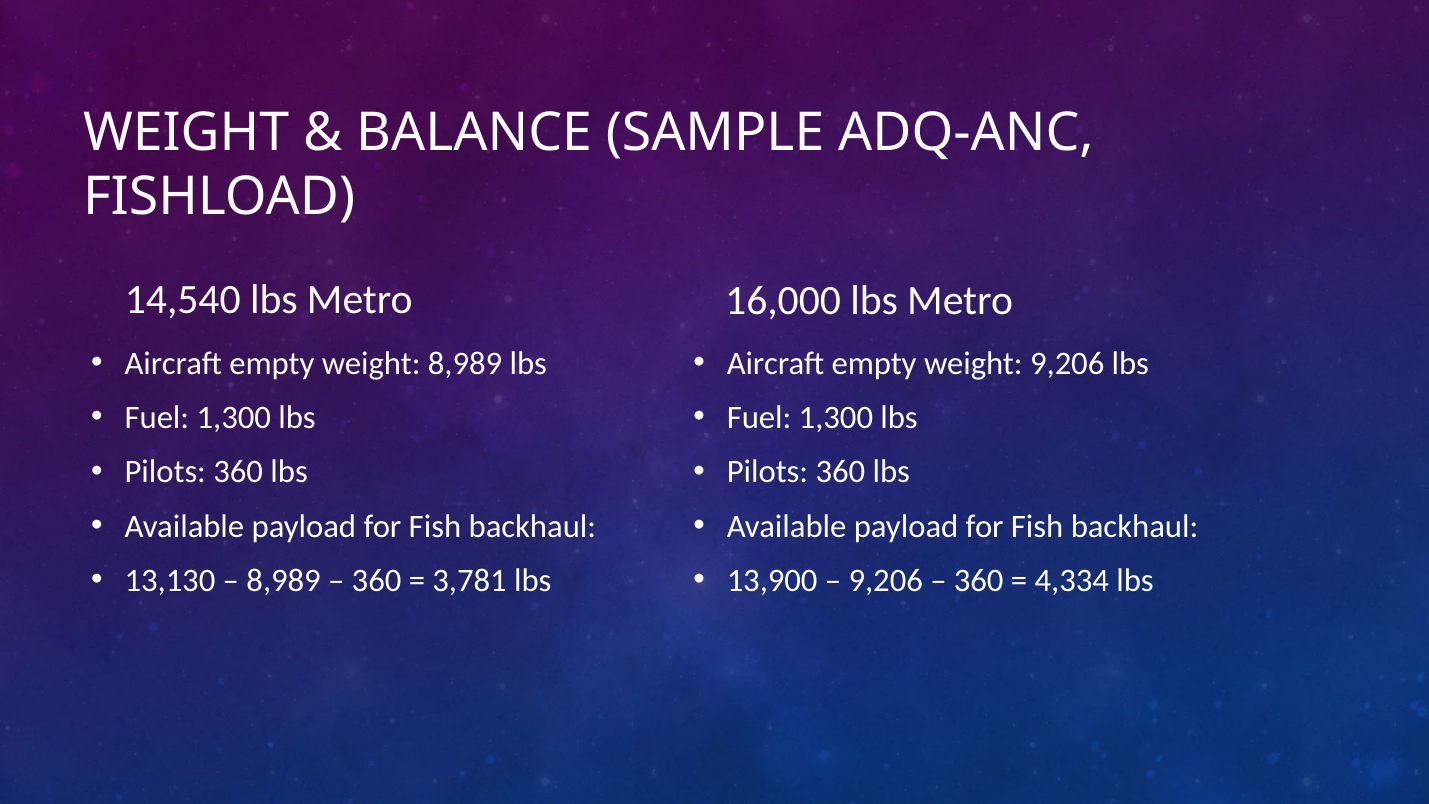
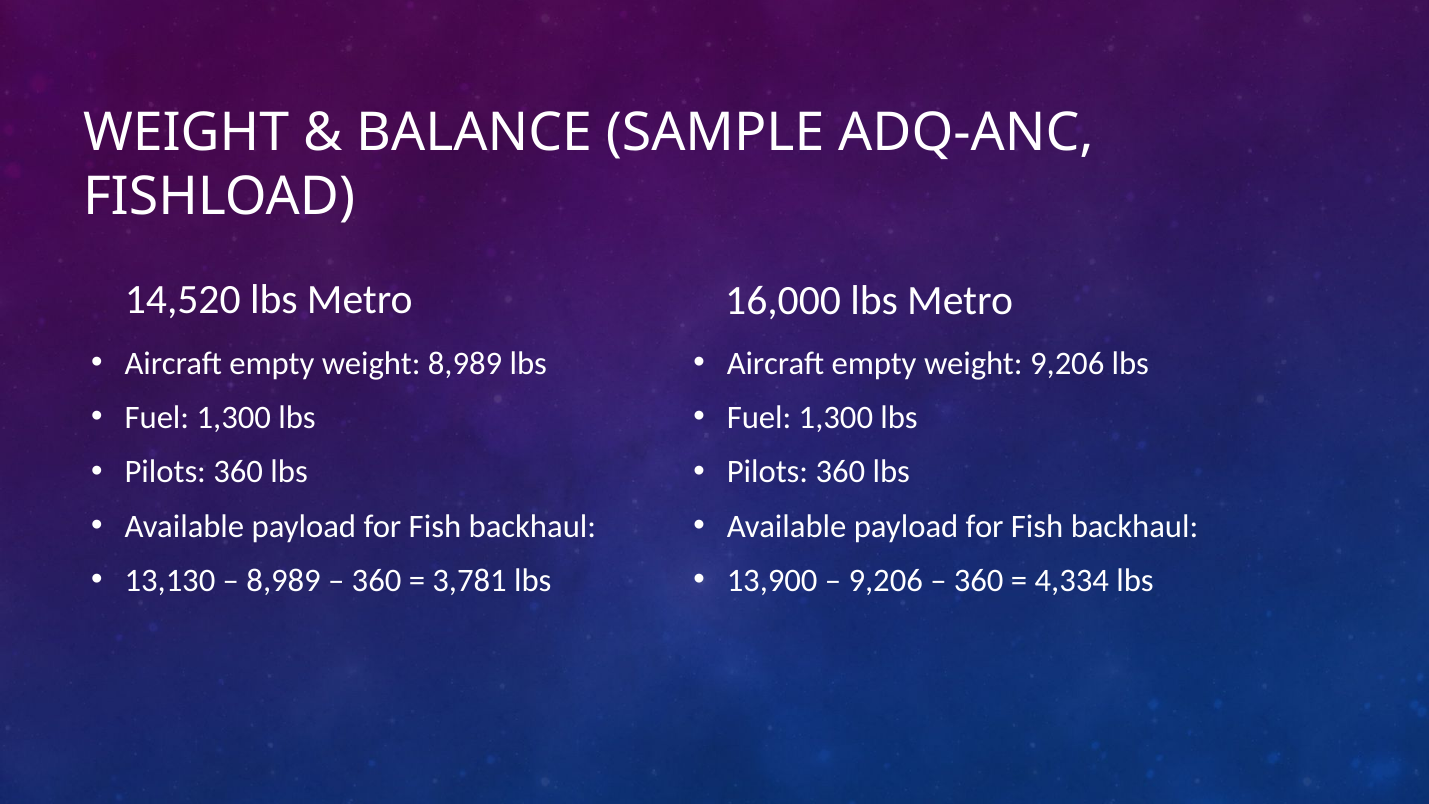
14,540: 14,540 -> 14,520 (183, 300)
